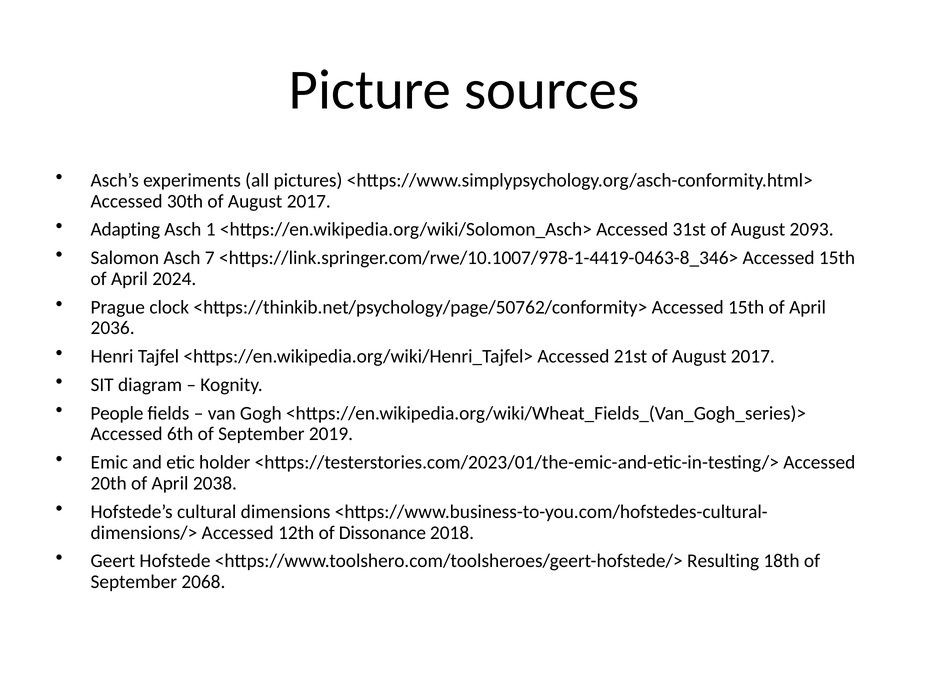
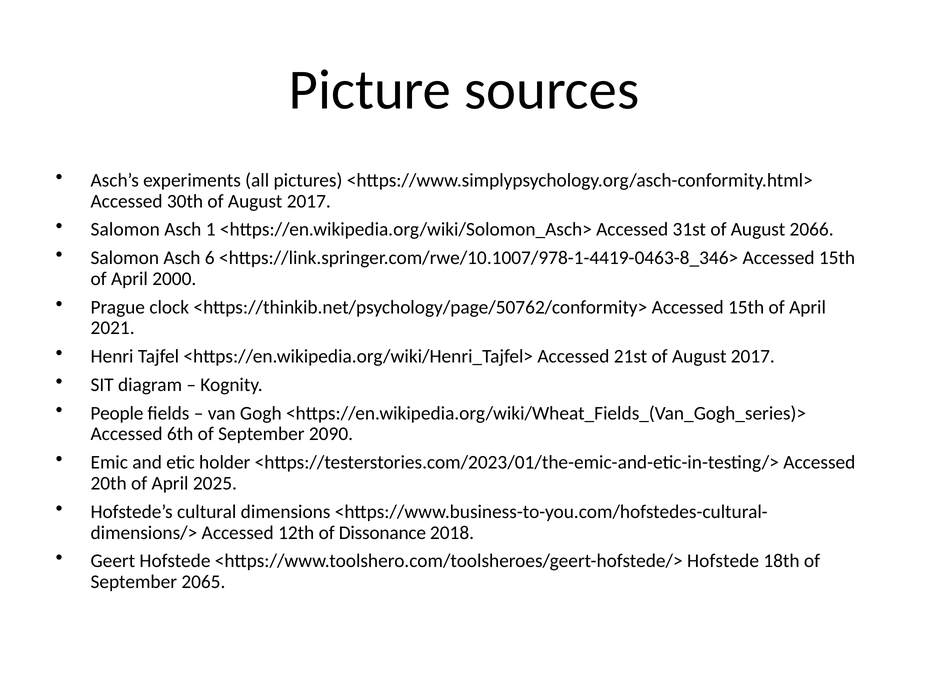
Adapting: Adapting -> Salomon (125, 229)
2093: 2093 -> 2066 (812, 229)
7: 7 -> 6 (210, 258)
2024: 2024 -> 2000 (174, 279)
2036: 2036 -> 2021 (113, 328)
2019: 2019 -> 2090 (331, 434)
2038: 2038 -> 2025 (215, 483)
<https://www.toolshero.com/toolsheroes/geert-hofstede/> Resulting: Resulting -> Hofstede (723, 561)
2068: 2068 -> 2065 (203, 582)
